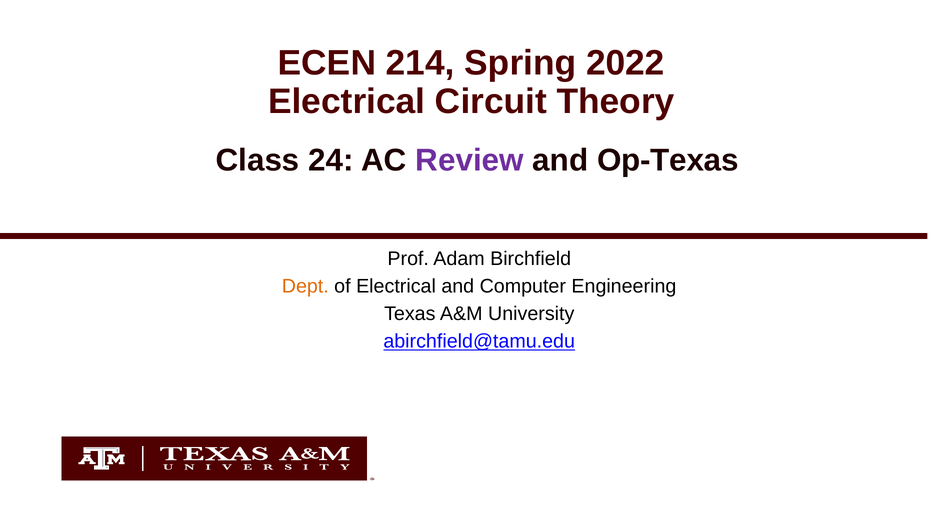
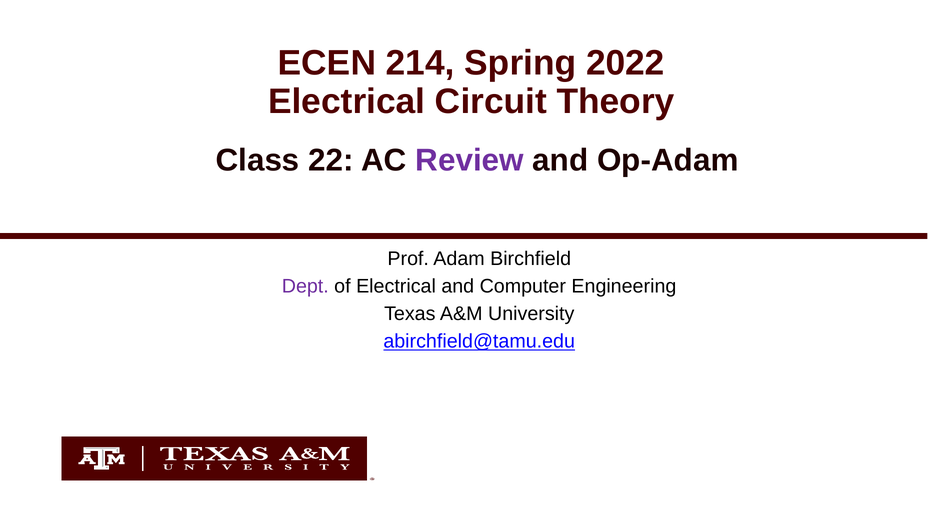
24: 24 -> 22 (331, 160)
Op-Texas: Op-Texas -> Op-Adam (668, 160)
Dept colour: orange -> purple (305, 286)
